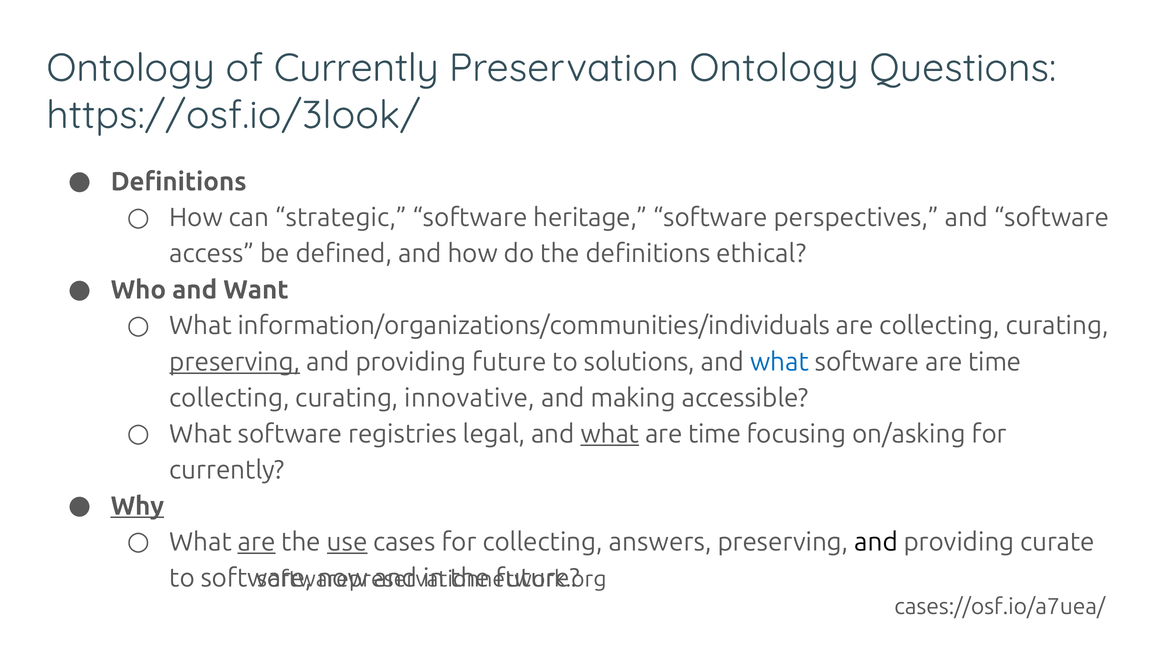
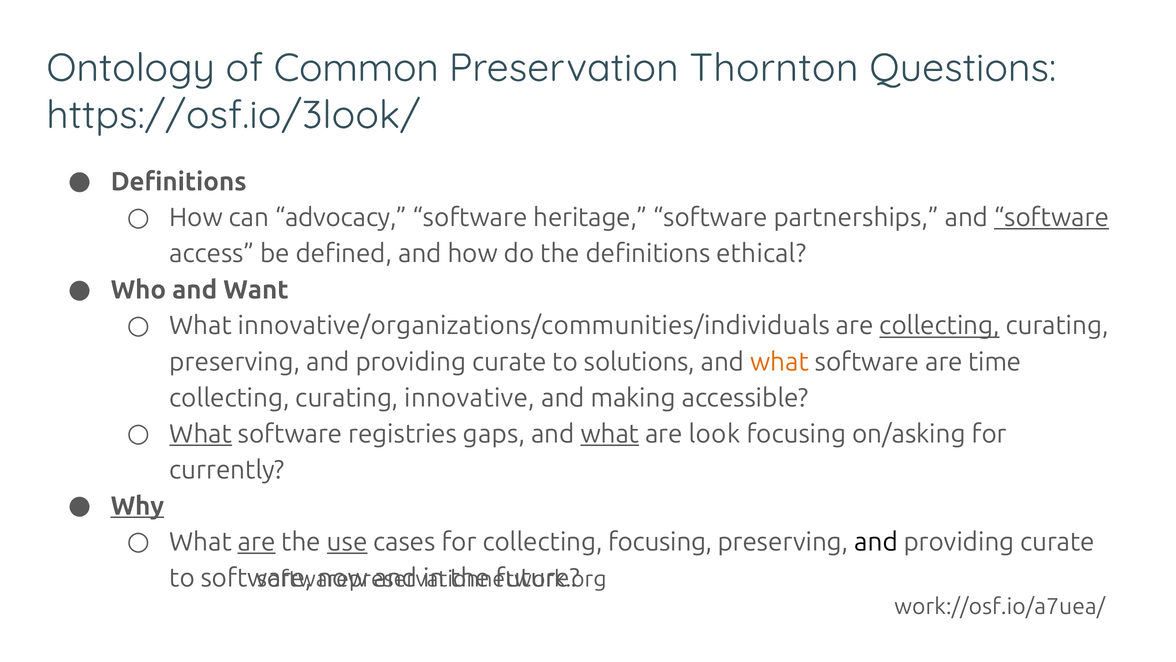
of Currently: Currently -> Common (356, 68)
Preservation Ontology: Ontology -> Thornton (774, 68)
strategic: strategic -> advocacy (341, 218)
perspectives: perspectives -> partnerships (856, 218)
software underline: none -> present (1051, 218)
information/organizations/communities/individuals: information/organizations/communities/individuals -> innovative/organizations/communities/individuals (534, 326)
collecting underline: none -> present (940, 326)
preserving underline: present -> none (235, 362)
future: future -> curate (509, 362)
what colour: blue -> orange (779, 362)
What underline: none -> present (201, 434)
legal: legal -> gaps (494, 434)
time: time -> look (715, 434)
collecting answers: answers -> focusing (660, 542)
cases://osf.io/a7uea/: cases://osf.io/a7uea/ -> work://osf.io/a7uea/ (1000, 606)
